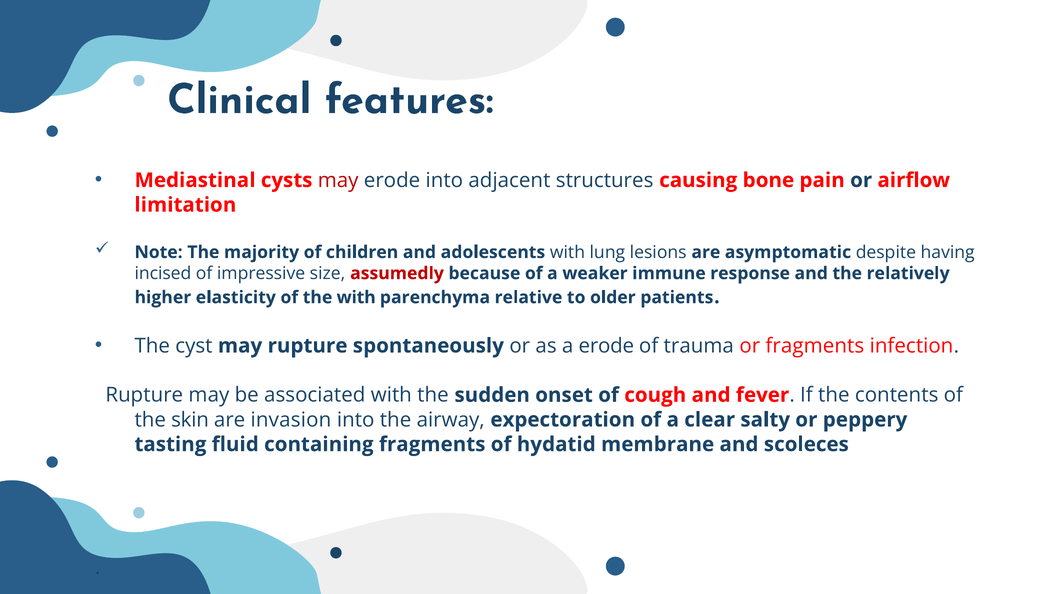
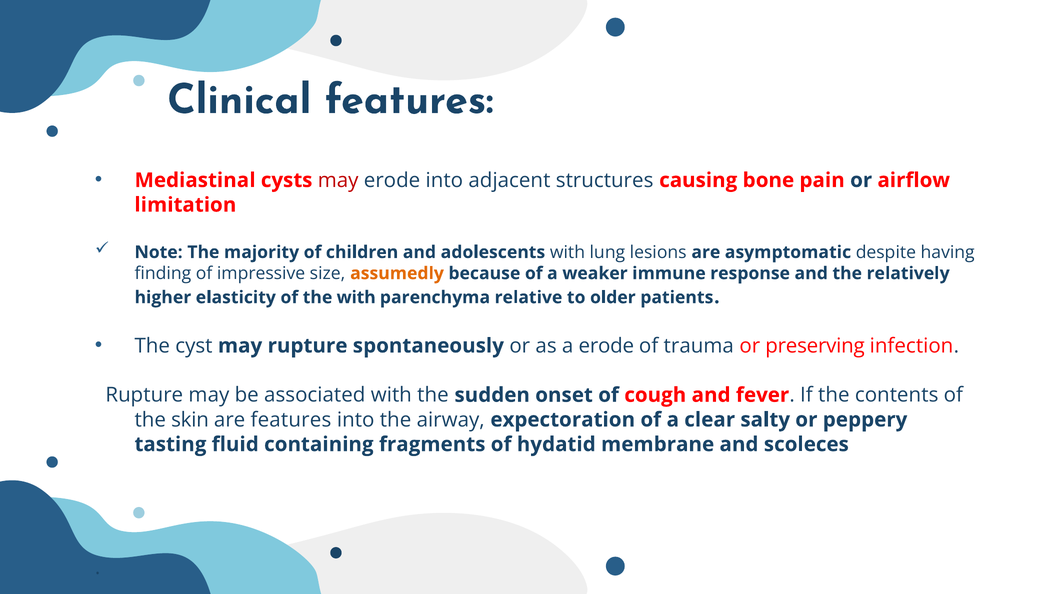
incised: incised -> finding (163, 273)
assumedly colour: red -> orange (397, 273)
or fragments: fragments -> preserving (815, 346)
are invasion: invasion -> features (291, 420)
